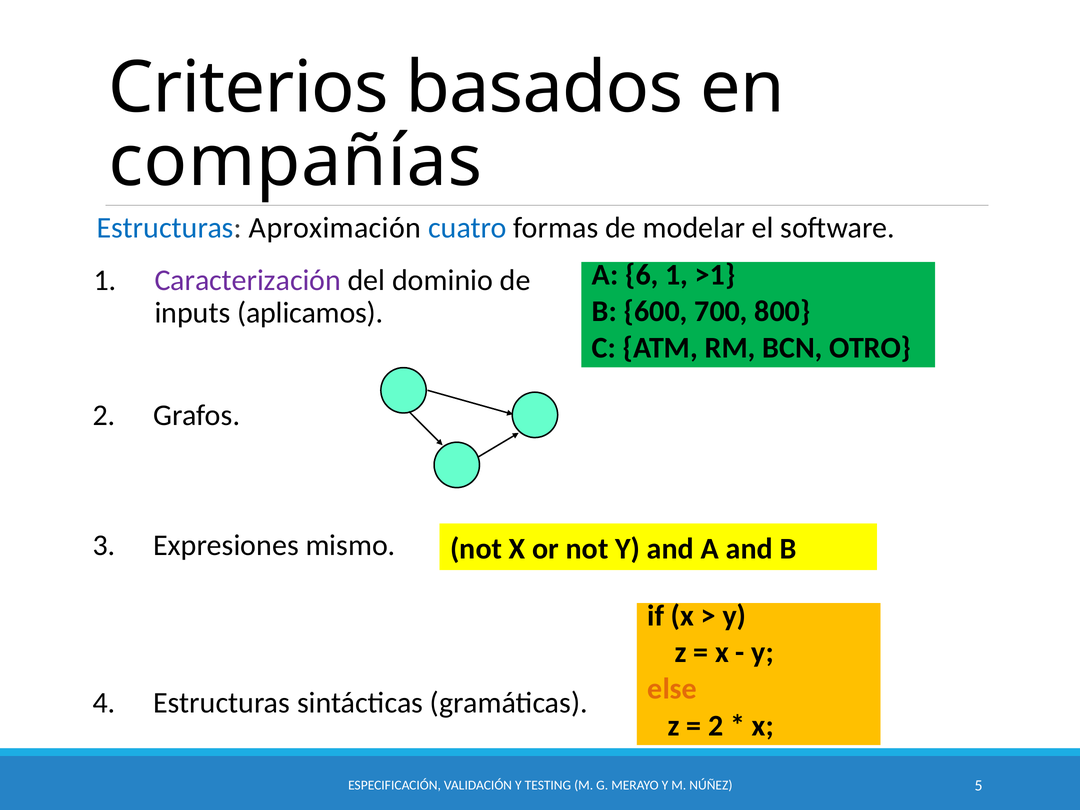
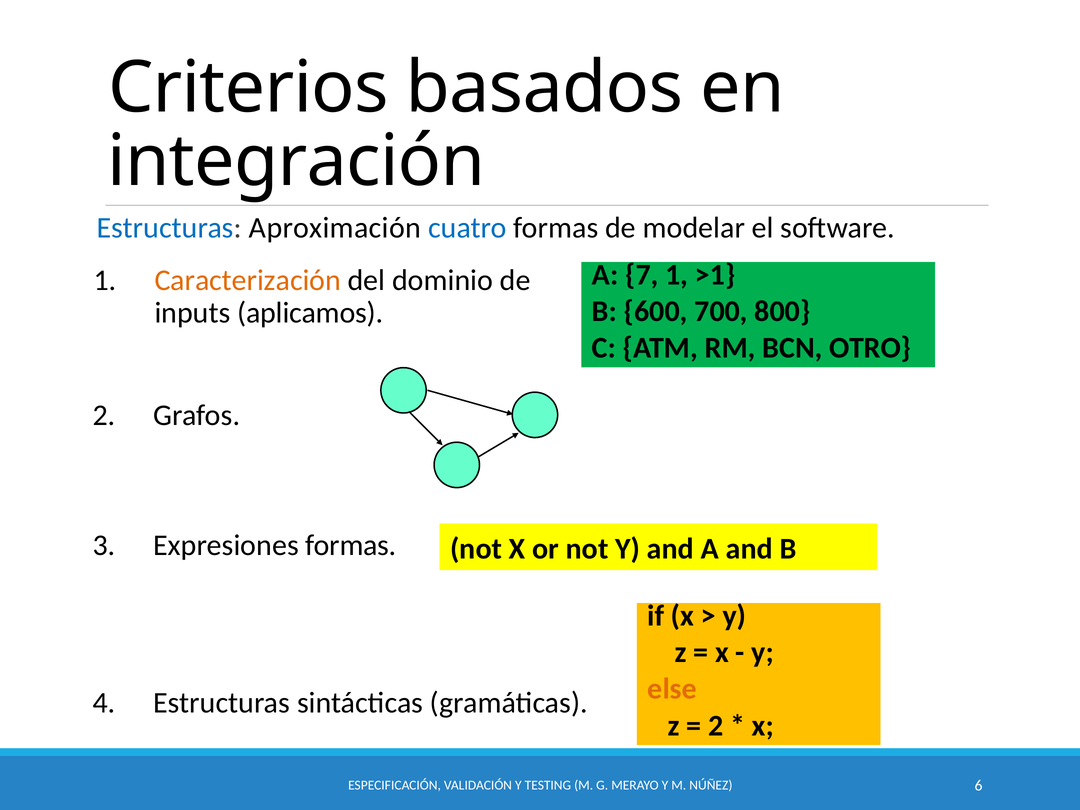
compañías: compañías -> integración (296, 161)
6: 6 -> 7 (642, 275)
Caracterización colour: purple -> orange (248, 280)
Expresiones mismo: mismo -> formas (351, 545)
5: 5 -> 6 (978, 786)
